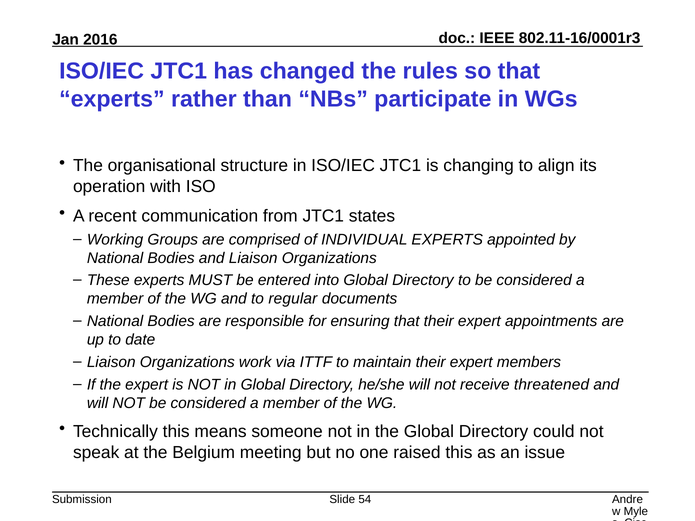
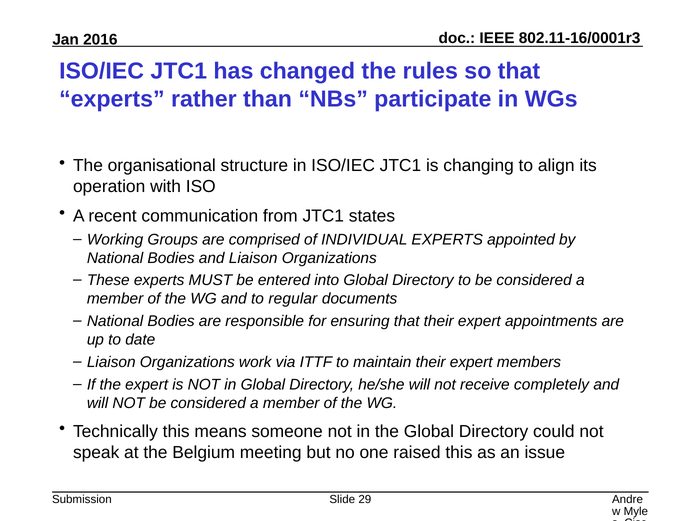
threatened: threatened -> completely (552, 385)
54: 54 -> 29 (365, 500)
